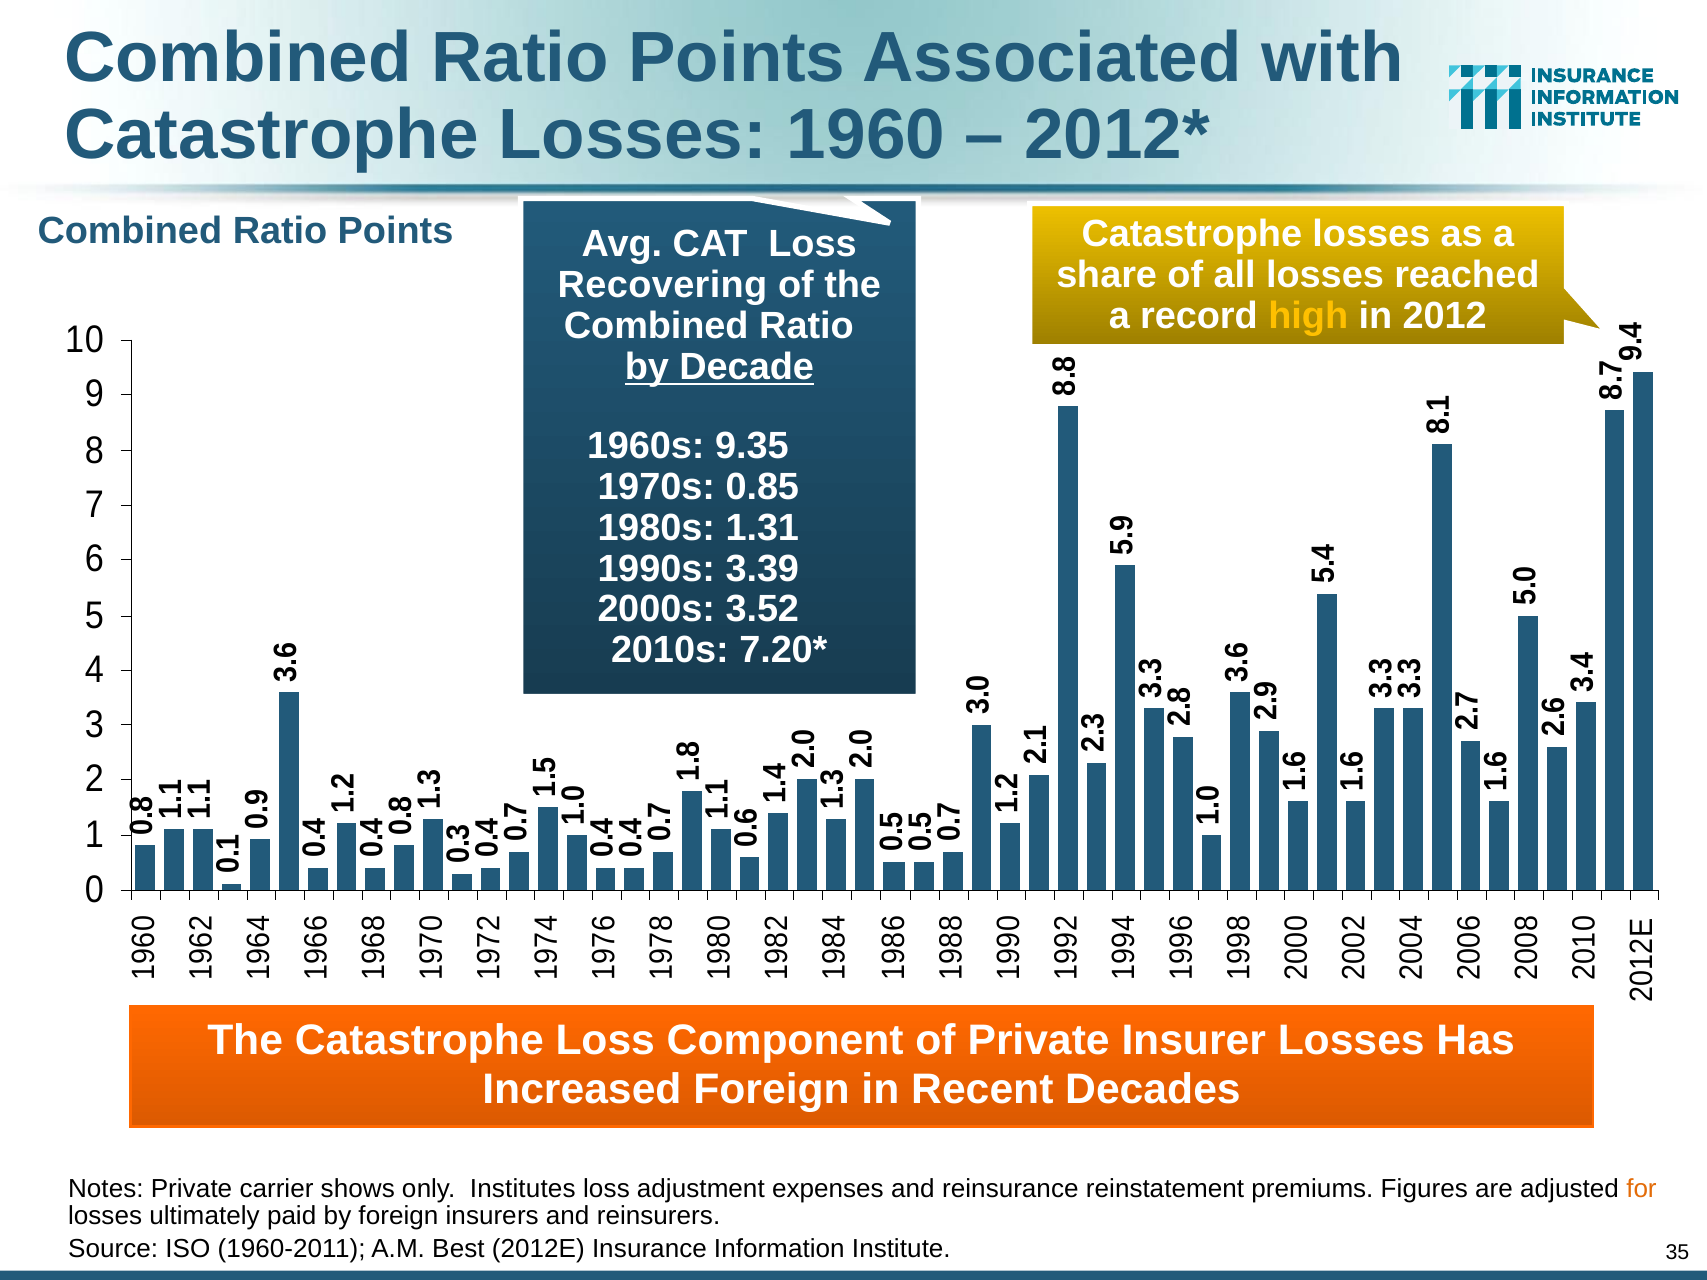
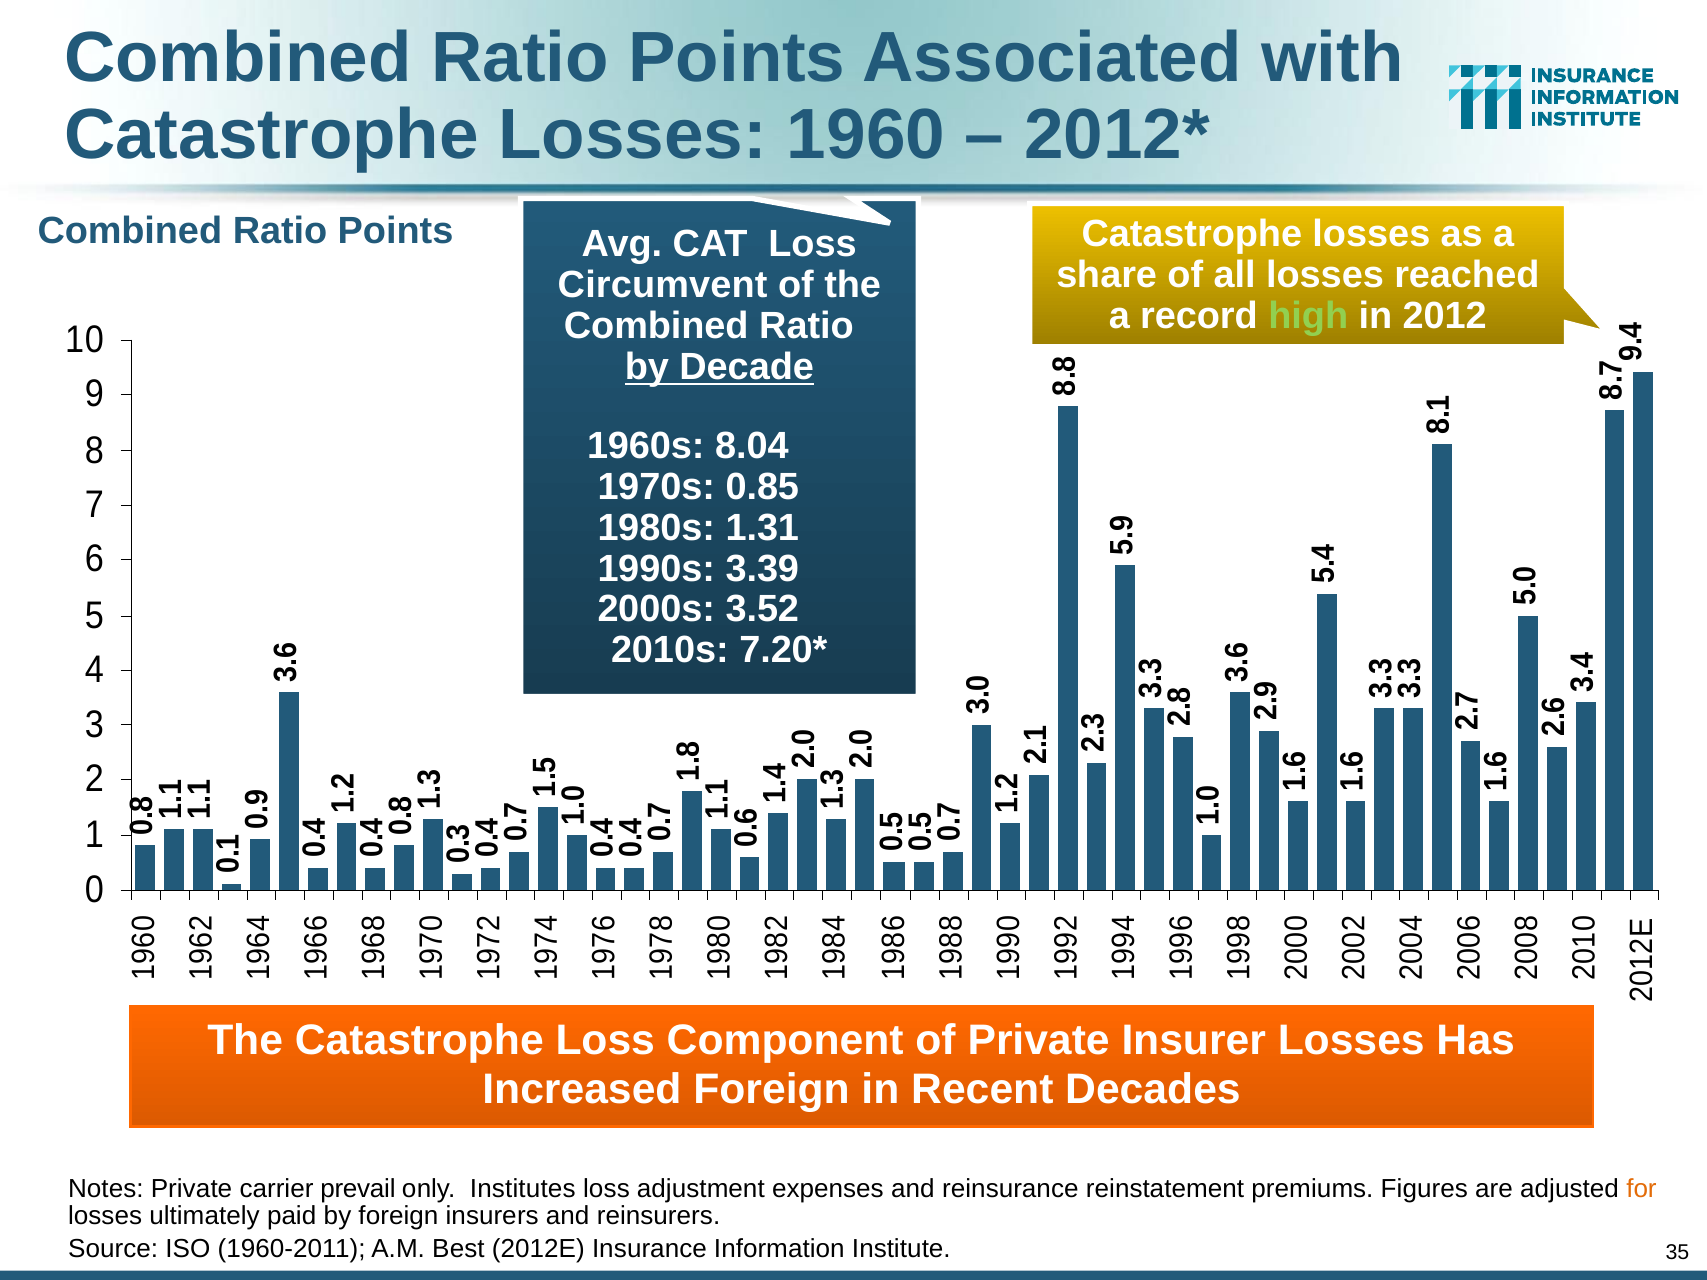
Recovering: Recovering -> Circumvent (663, 285)
high colour: yellow -> light green (1308, 316)
9.35: 9.35 -> 8.04 (752, 446)
shows: shows -> prevail (358, 1189)
